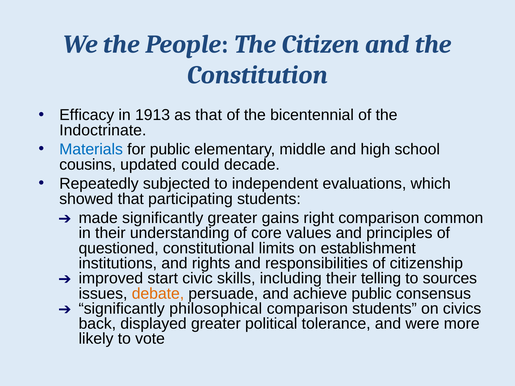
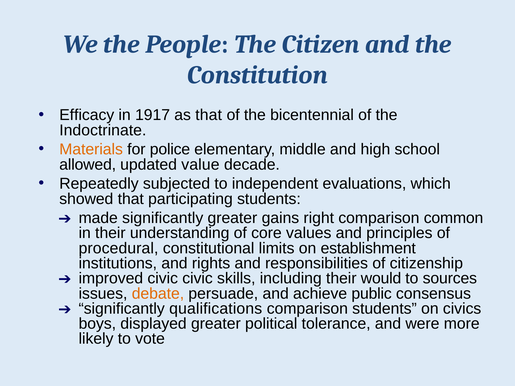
1913: 1913 -> 1917 (153, 115)
Materials colour: blue -> orange (91, 150)
for public: public -> police (170, 150)
cousins: cousins -> allowed (88, 165)
could: could -> value (200, 165)
questioned: questioned -> procedural (119, 248)
improved start: start -> civic (163, 279)
telling: telling -> would (381, 279)
philosophical: philosophical -> qualifications (216, 309)
back: back -> boys (97, 324)
